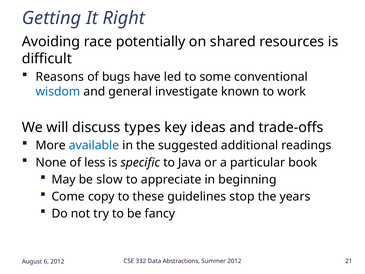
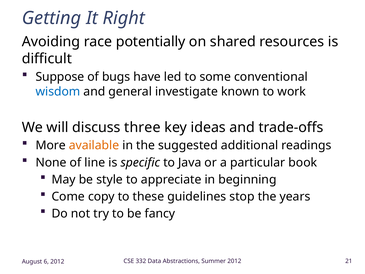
Reasons: Reasons -> Suppose (60, 77)
types: types -> three (142, 127)
available colour: blue -> orange (94, 145)
less: less -> line (95, 162)
slow: slow -> style (110, 179)
